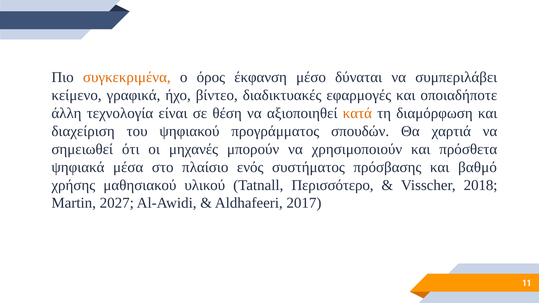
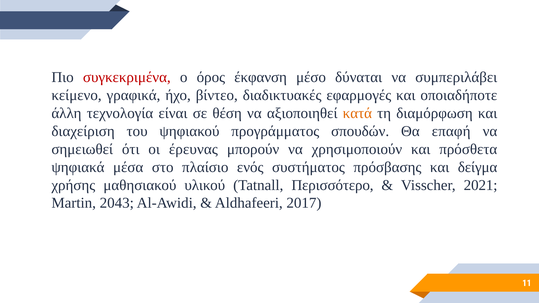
συγκεκριμένα colour: orange -> red (127, 77)
χαρτιά: χαρτιά -> επαφή (451, 131)
μηχανές: μηχανές -> έρευνας (193, 149)
βαθμό: βαθμό -> δείγμα (478, 167)
2018: 2018 -> 2021 (481, 185)
2027: 2027 -> 2043 (117, 203)
